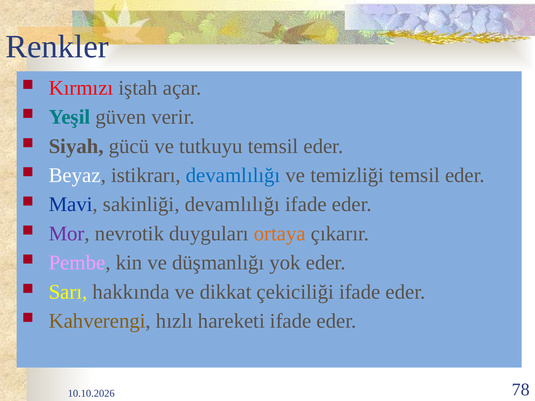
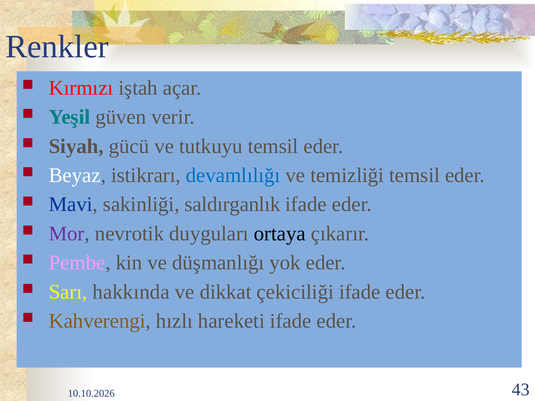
sakinliği devamlılığı: devamlılığı -> saldırganlık (233, 205)
ortaya colour: orange -> black (280, 234)
78: 78 -> 43 (521, 390)
